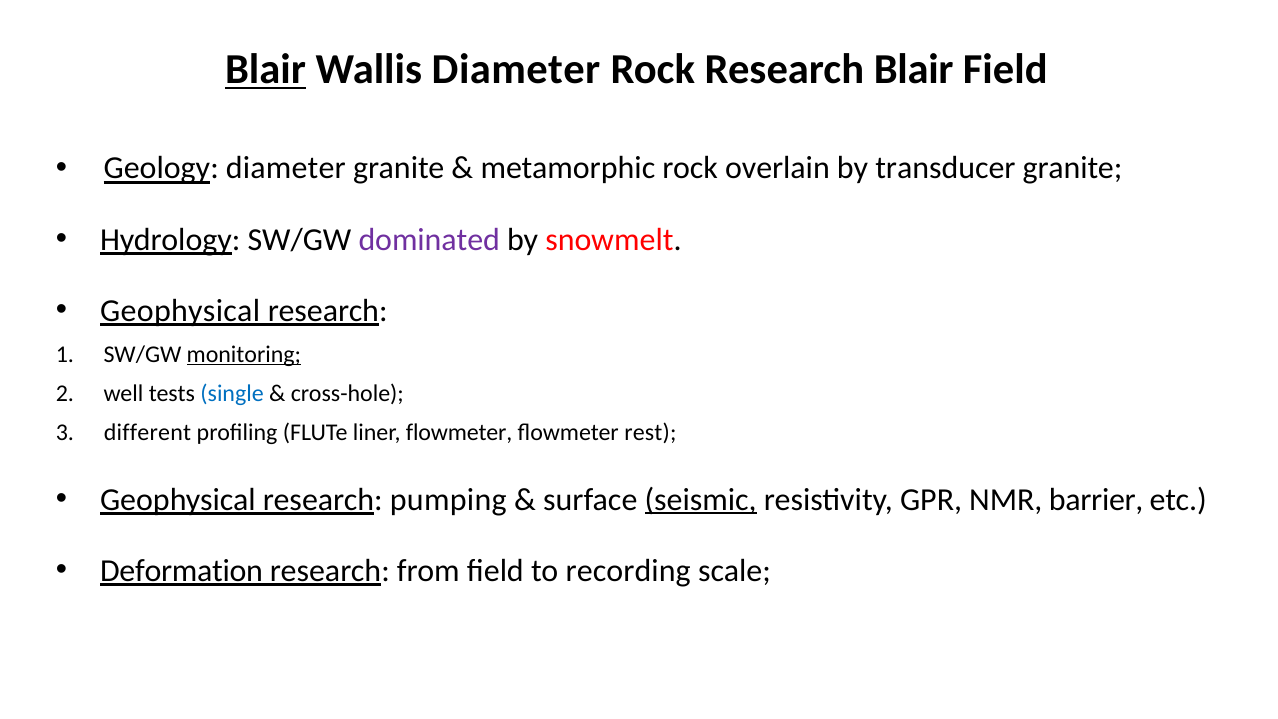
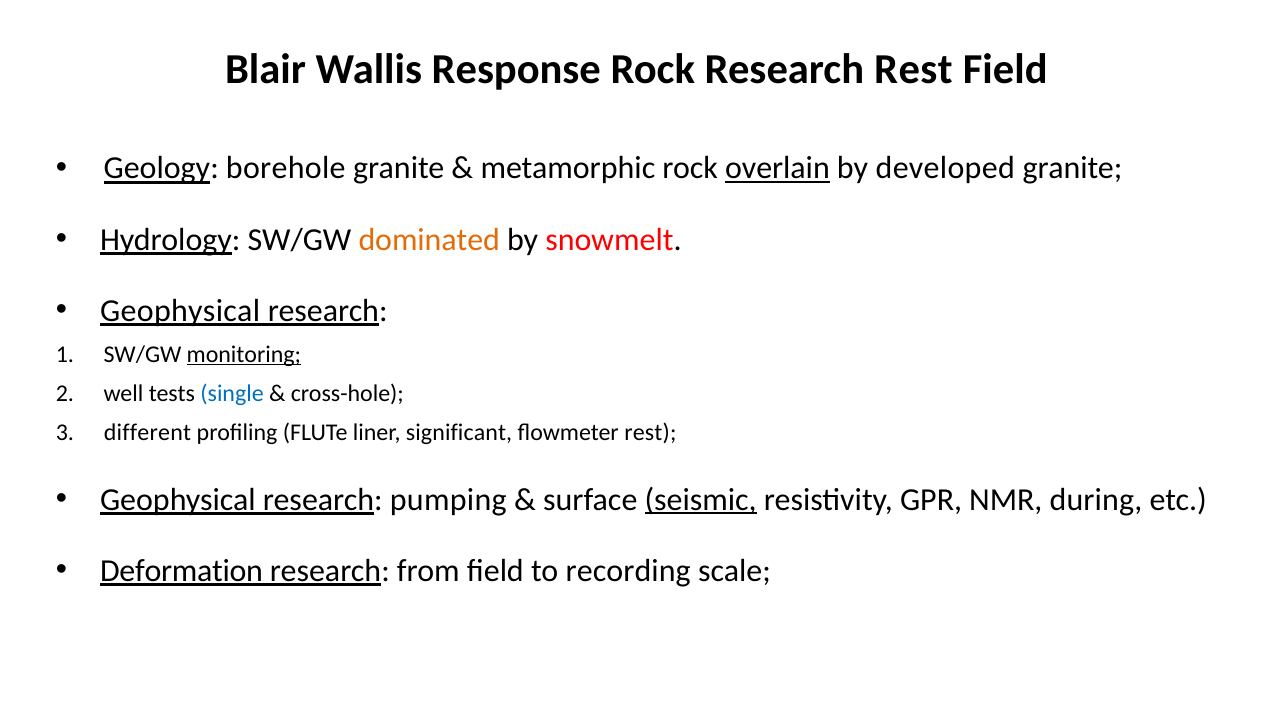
Blair underline: present -> none (266, 70)
Wallis Diameter: Diameter -> Response (516, 70)
Research Blair: Blair -> Rest (913, 70)
Geology diameter: diameter -> borehole (286, 168)
overlain underline: none -> present (777, 168)
transducer: transducer -> developed (945, 168)
dominated colour: purple -> orange (429, 239)
liner flowmeter: flowmeter -> significant (459, 433)
barrier: barrier -> during (1096, 499)
